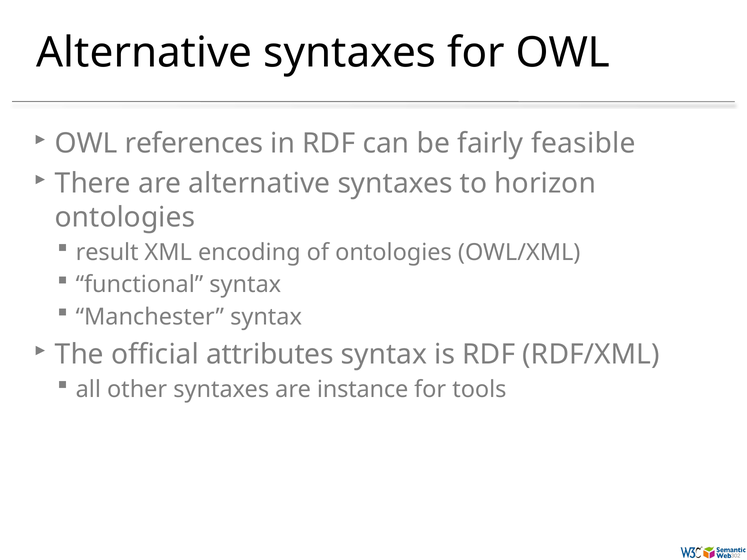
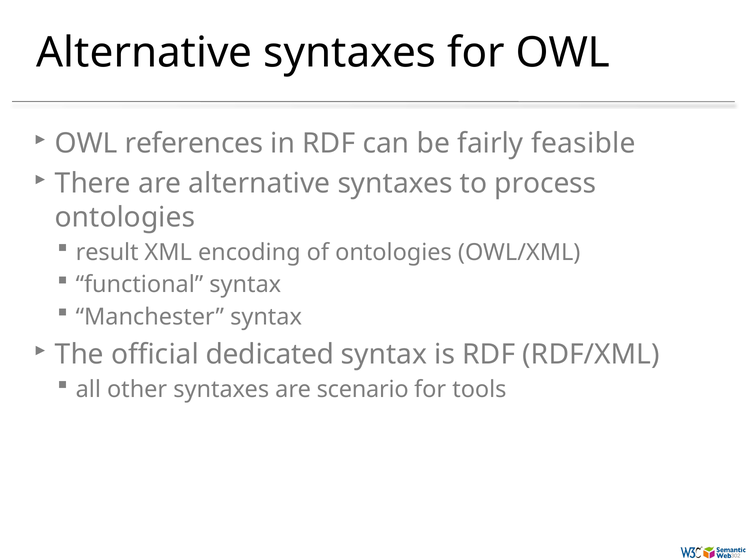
horizon: horizon -> process (545, 184)
attributes: attributes -> dedicated (270, 355)
instance: instance -> scenario (363, 390)
